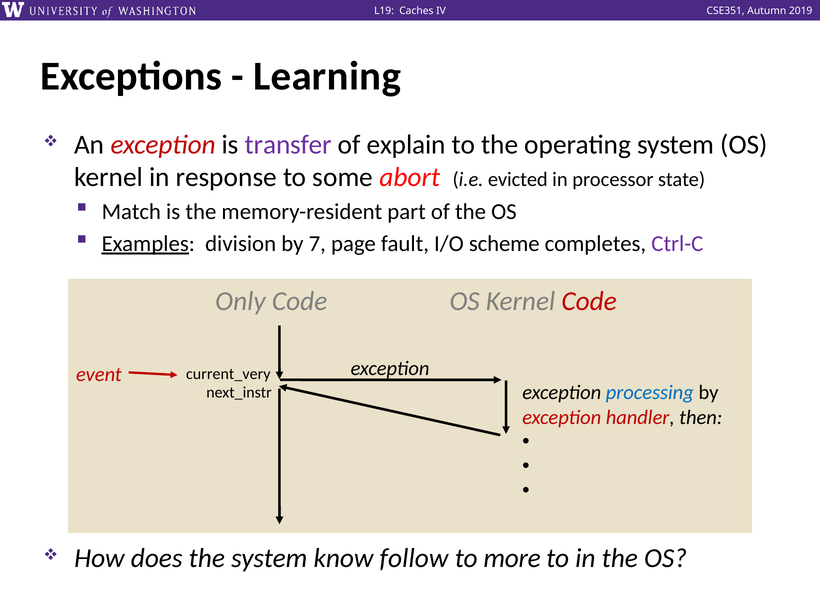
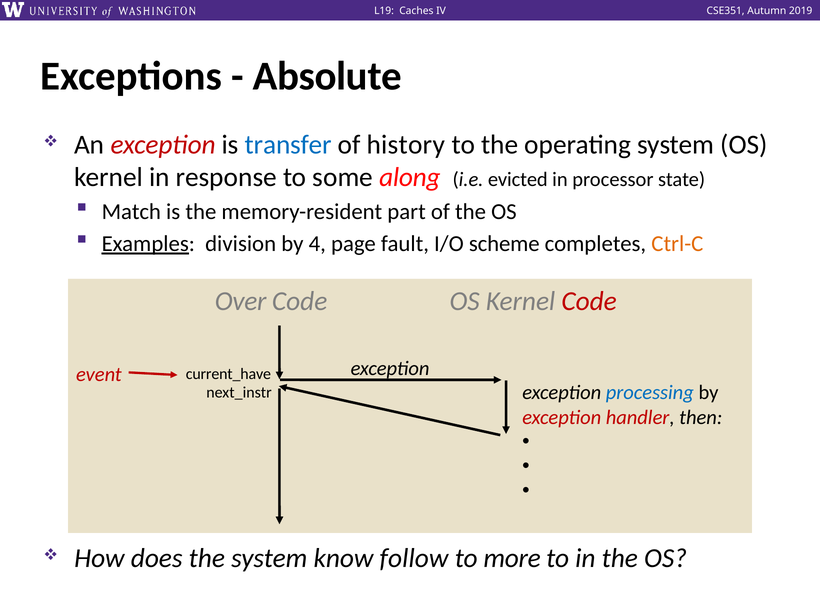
Learning: Learning -> Absolute (327, 76)
transfer colour: purple -> blue (288, 145)
explain: explain -> history (406, 145)
abort: abort -> along (410, 177)
7: 7 -> 4 (317, 244)
Ctrl-C colour: purple -> orange (677, 244)
Only: Only -> Over (241, 301)
current_very: current_very -> current_have (228, 374)
